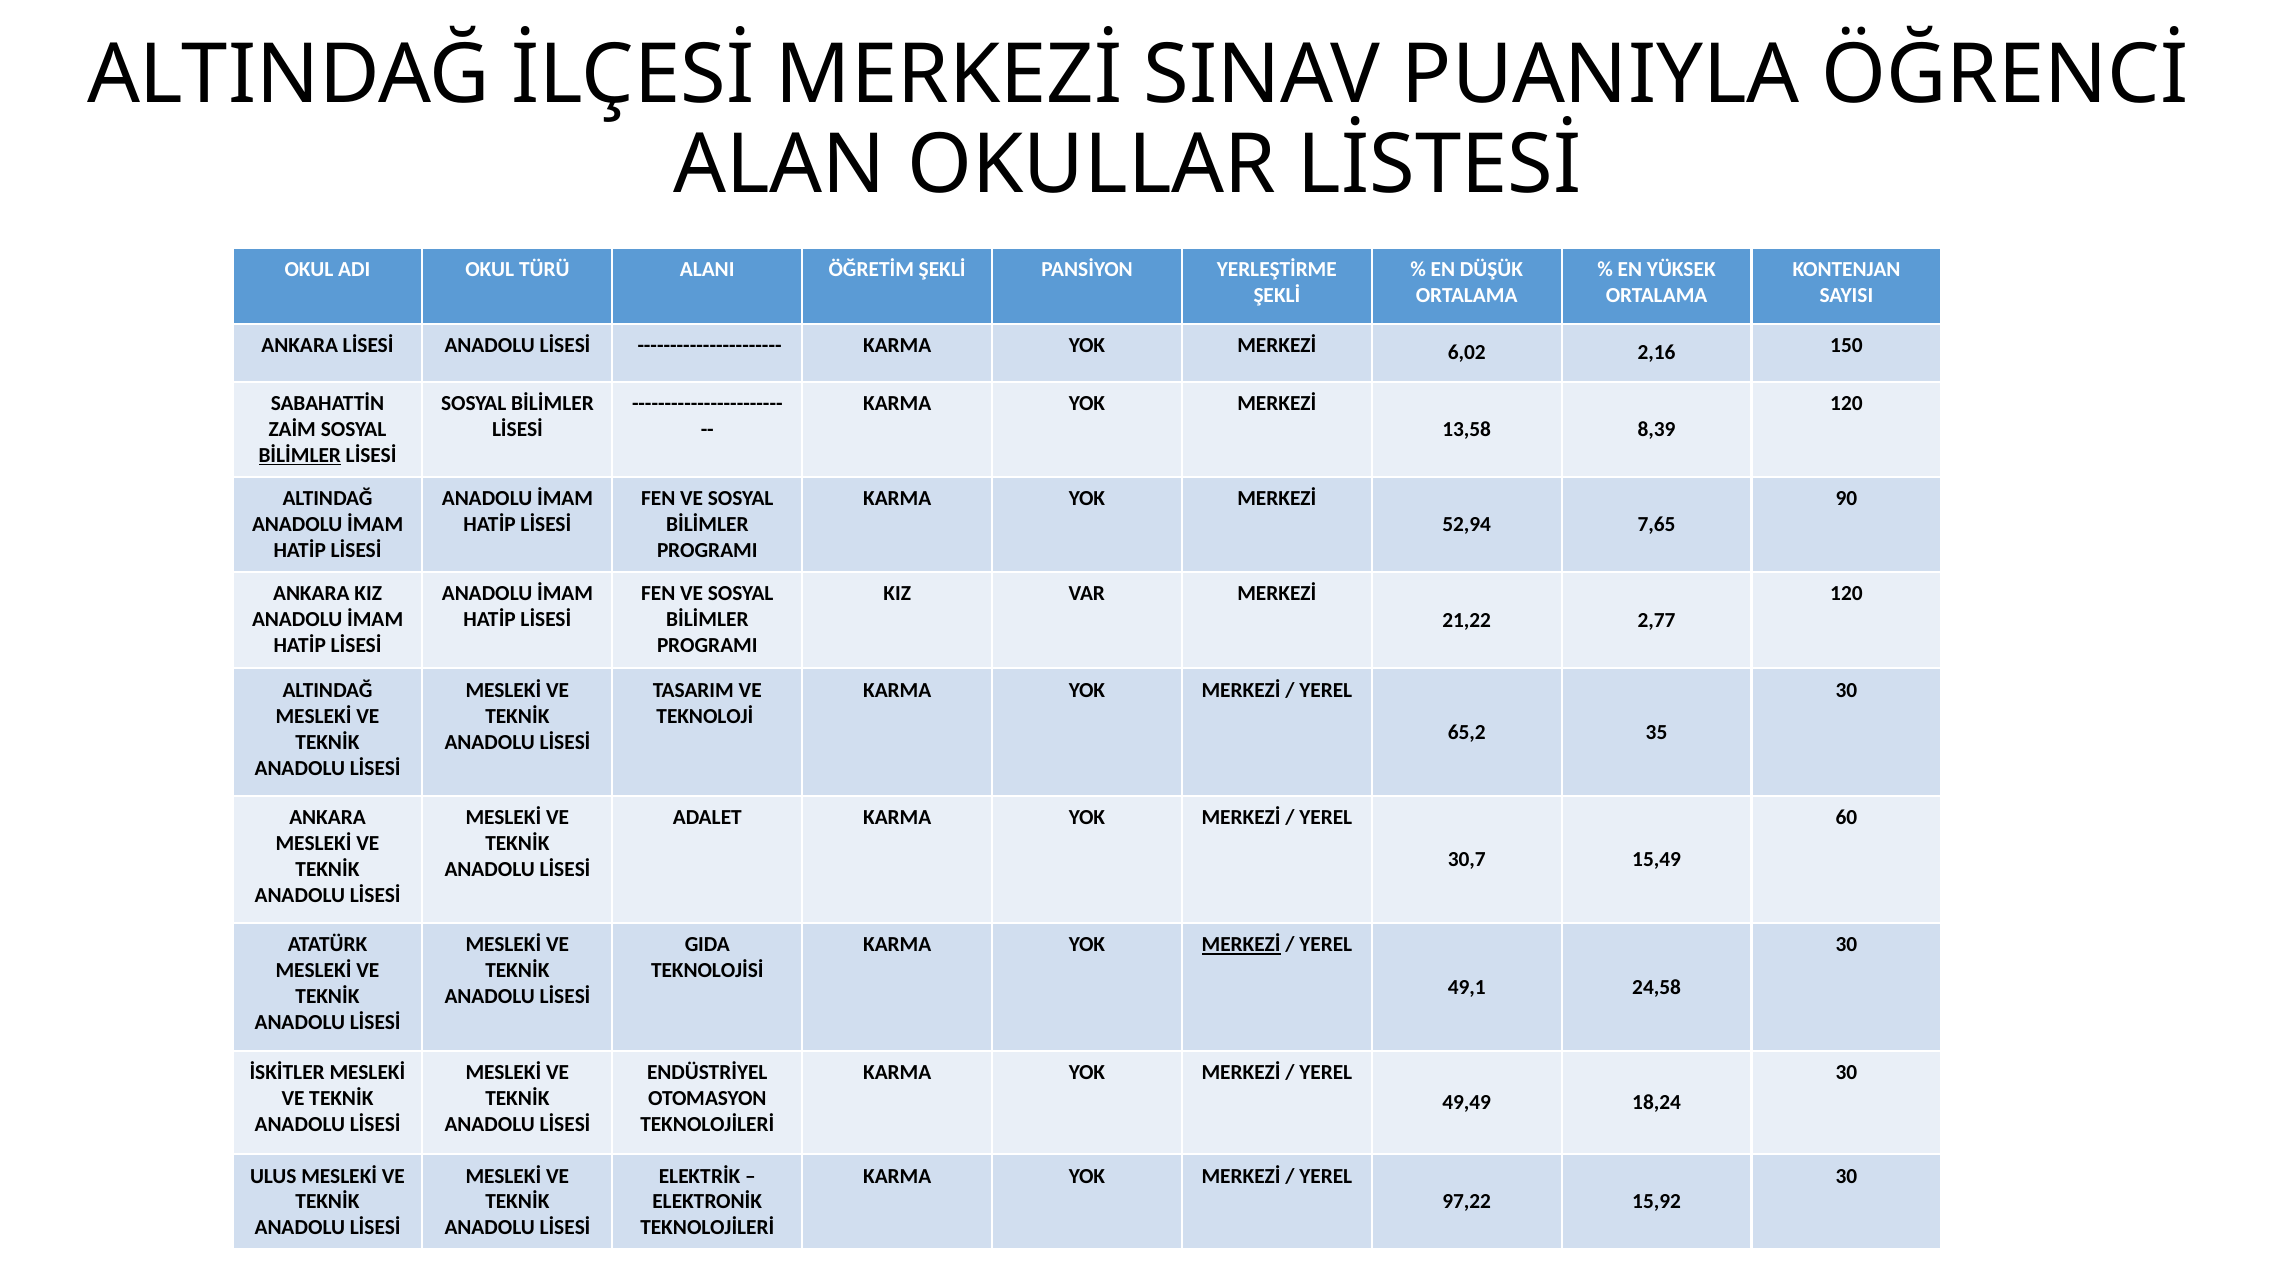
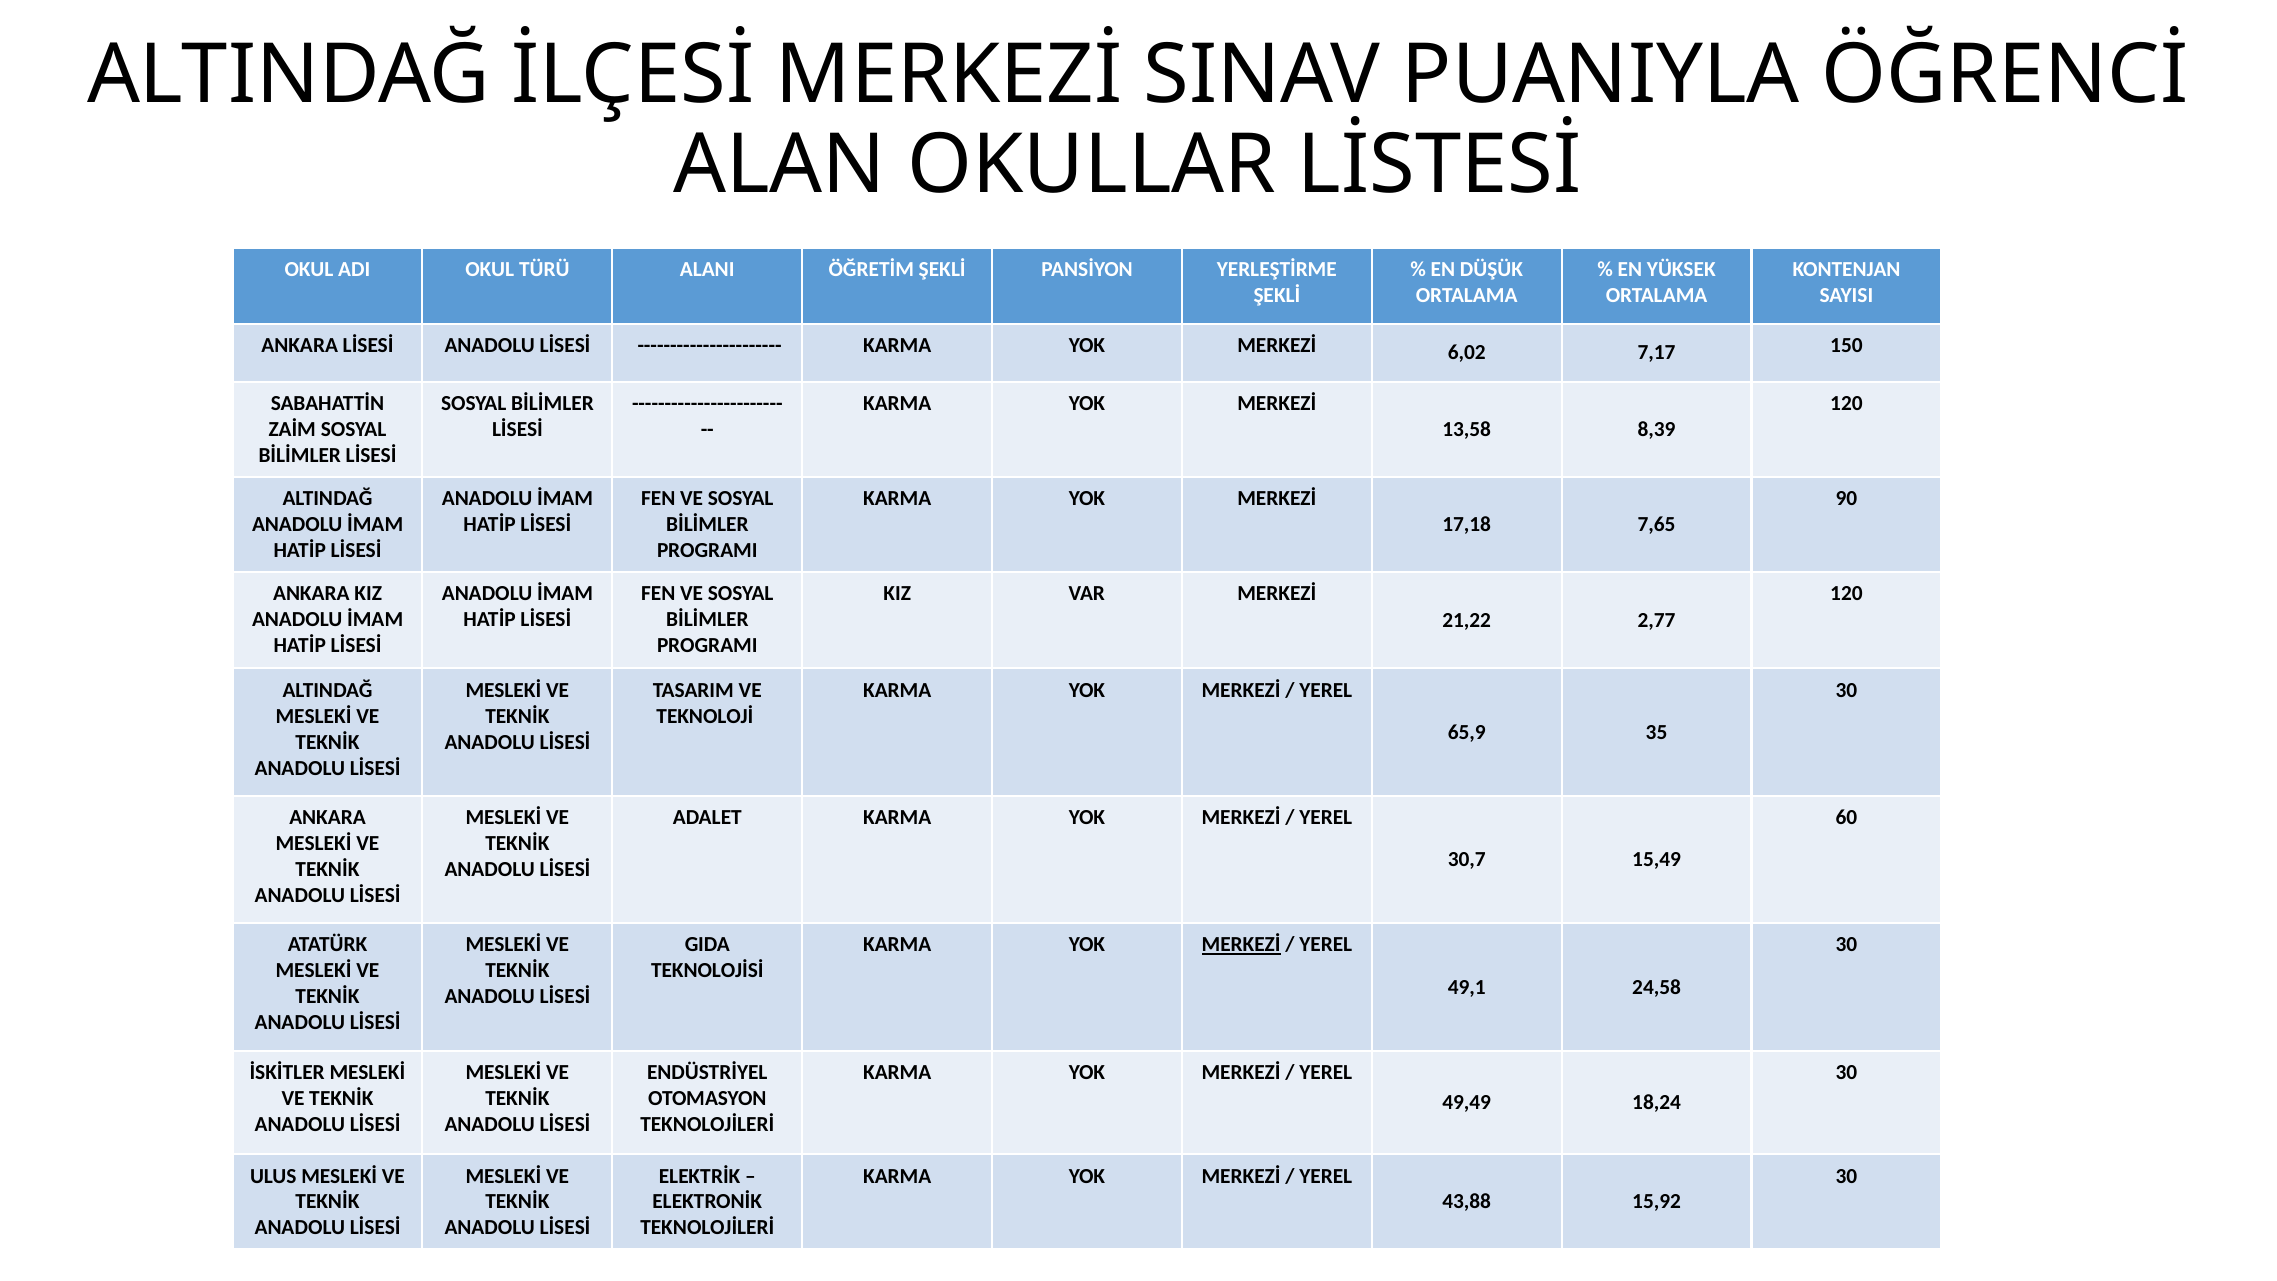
2,16: 2,16 -> 7,17 (1657, 353)
BİLİMLER underline: present -> none (300, 455)
52,94: 52,94 -> 17,18 (1467, 524)
65,2: 65,2 -> 65,9 (1467, 732)
97,22: 97,22 -> 43,88 (1467, 1202)
